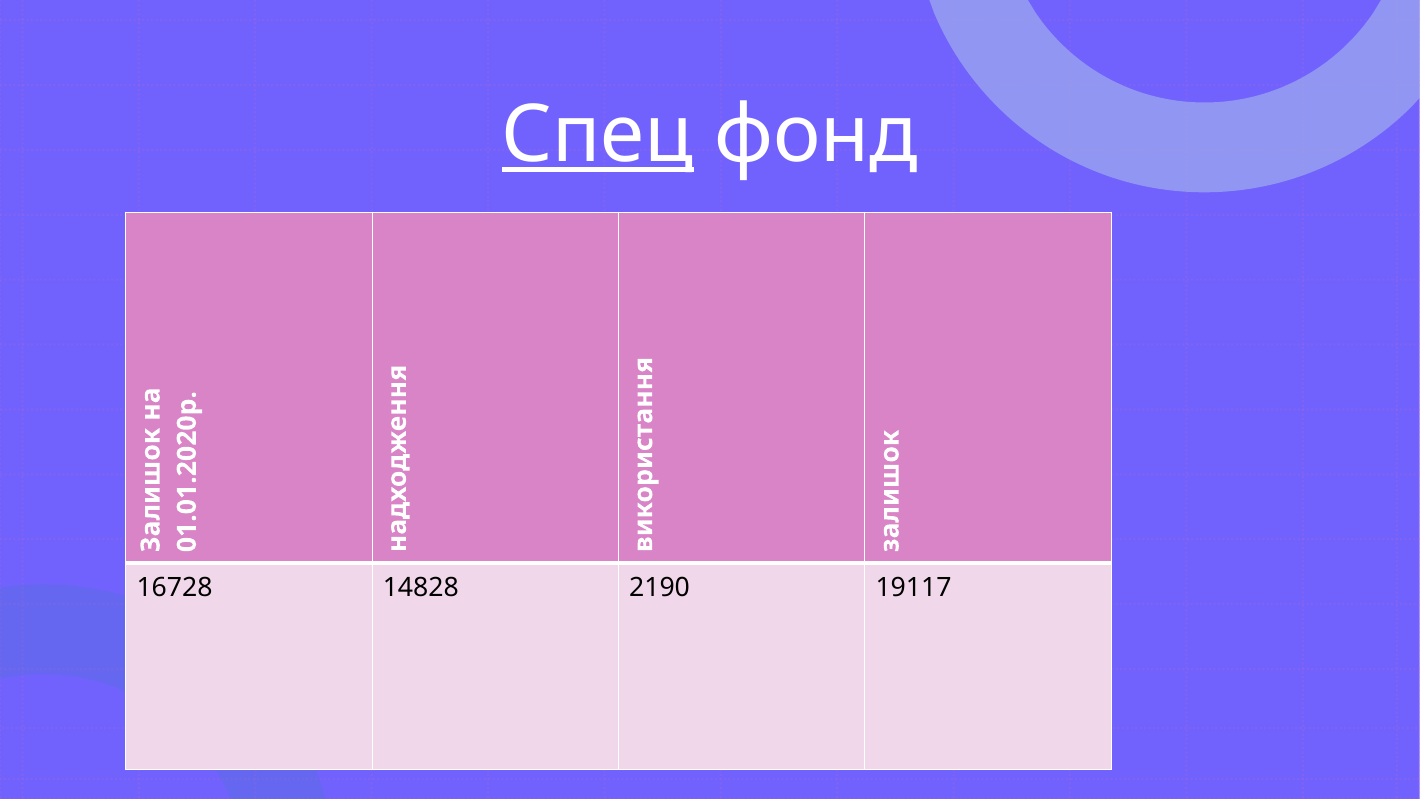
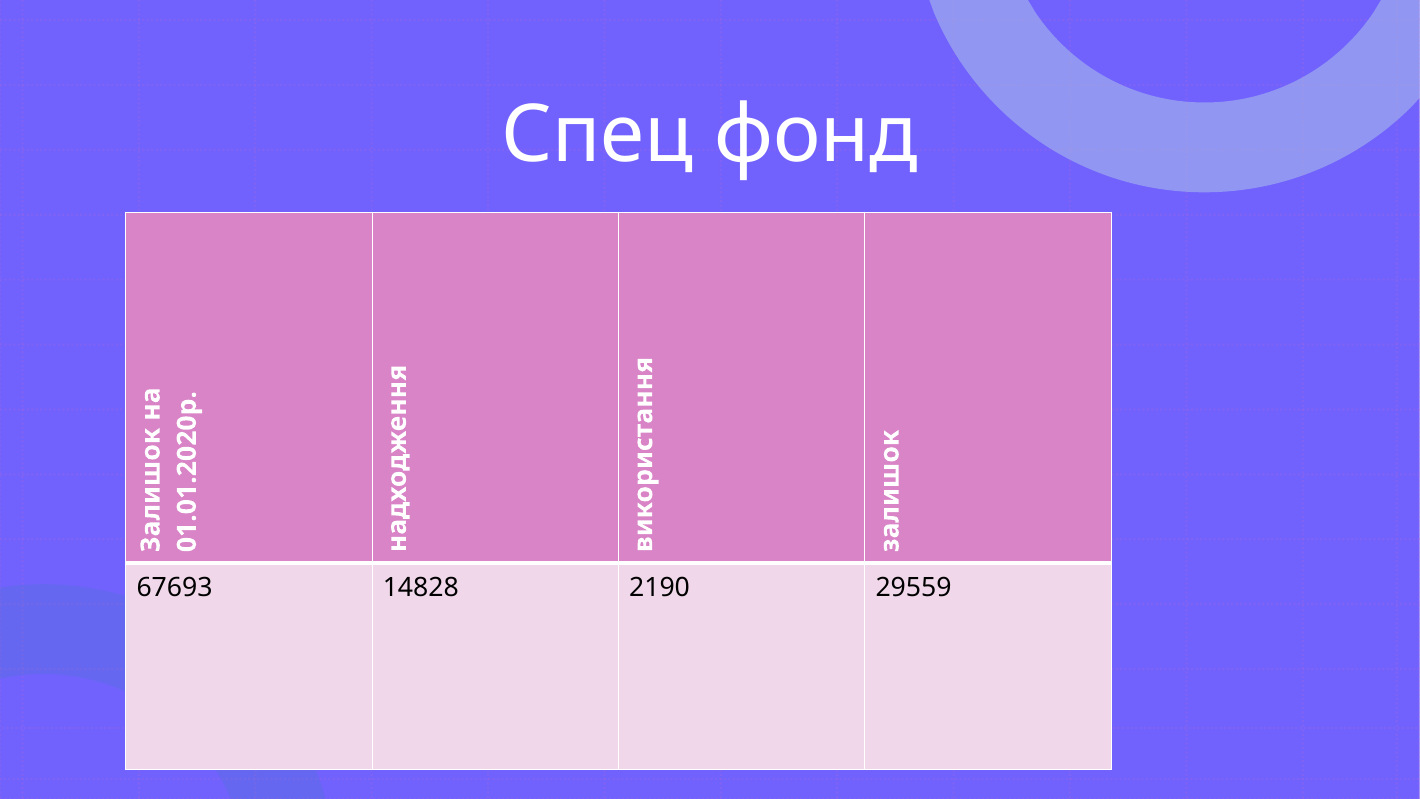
Спец underline: present -> none (598, 135)
16728: 16728 -> 67693 (175, 587)
19117: 19117 -> 29559 (914, 587)
